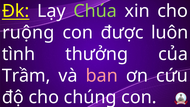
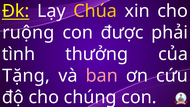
Chúa colour: light green -> yellow (95, 11)
luôn: luôn -> phải (170, 33)
Trầm: Trầm -> Tặng (26, 76)
